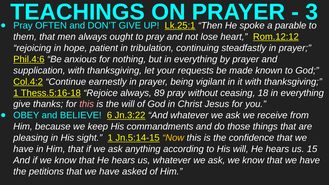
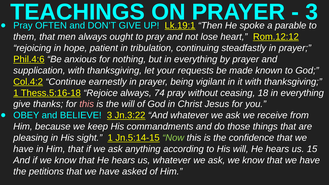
Lk.25:1: Lk.25:1 -> Lk.19:1 (180, 25)
89: 89 -> 74 (159, 93)
BELIEVE 6: 6 -> 3 (109, 115)
Now colour: yellow -> light green (173, 138)
